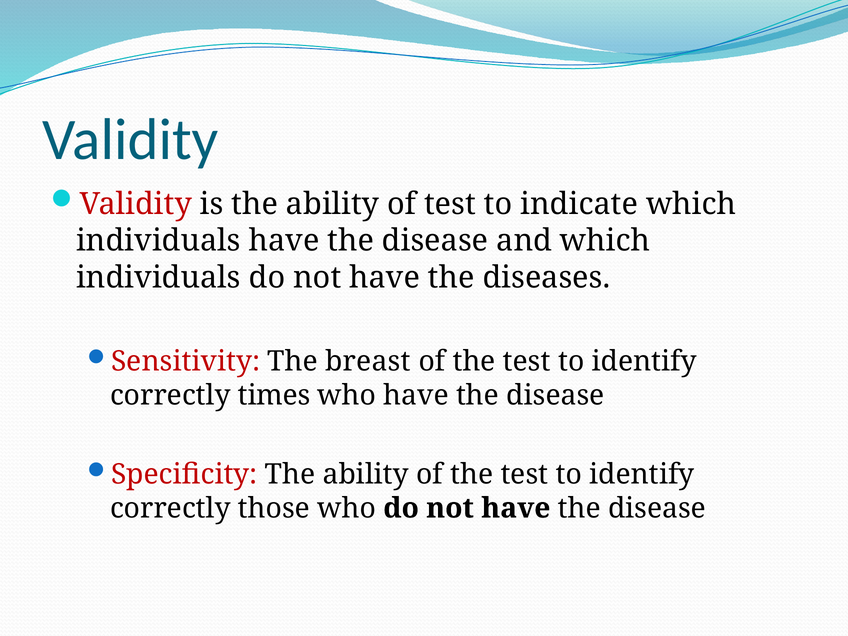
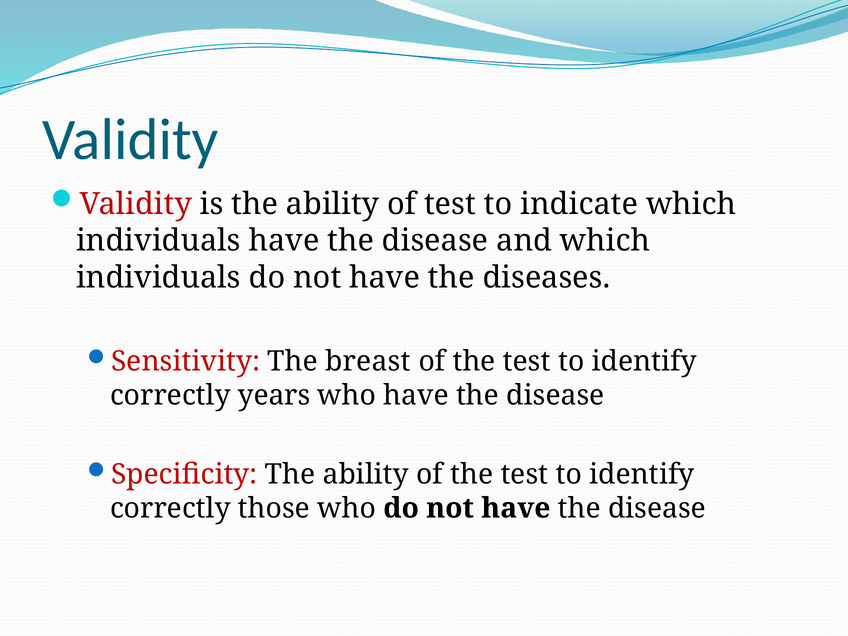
times: times -> years (274, 395)
